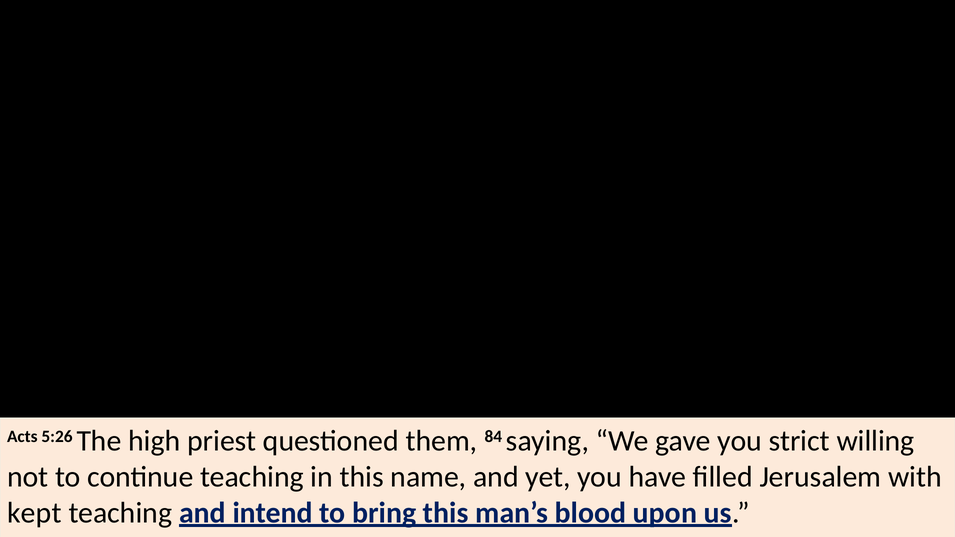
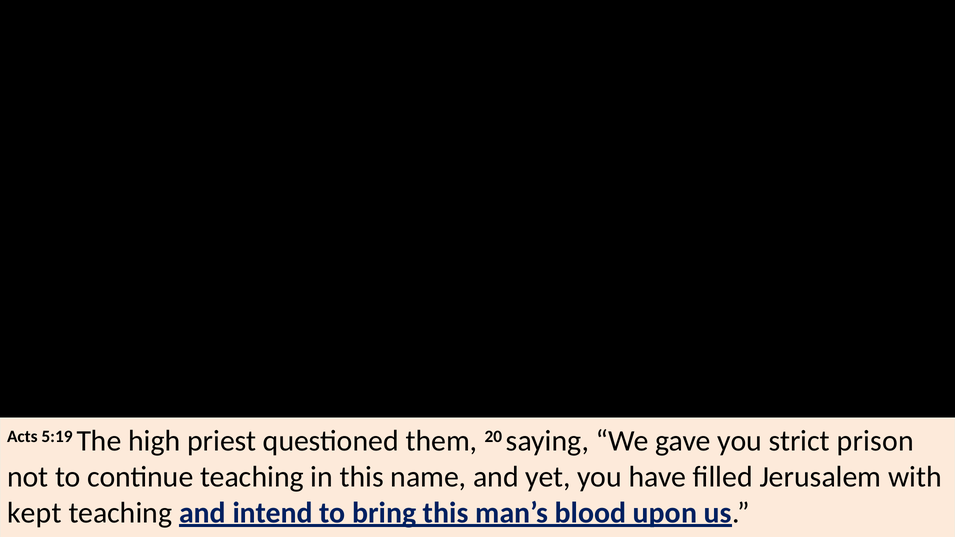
5:26: 5:26 -> 5:19 (57, 436)
84: 84 -> 20 (493, 436)
willing: willing -> prison (875, 441)
